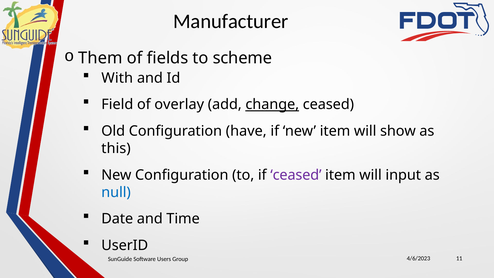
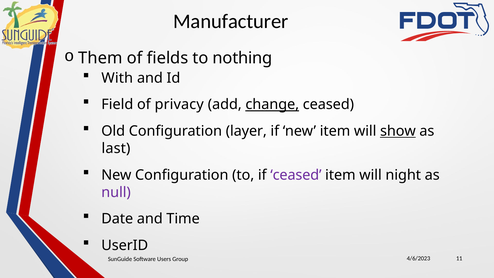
scheme: scheme -> nothing (242, 58)
overlay: overlay -> privacy (179, 105)
have: have -> layer (246, 131)
show underline: none -> present (398, 131)
this: this -> last (116, 148)
input: input -> night (403, 175)
null colour: blue -> purple (116, 192)
